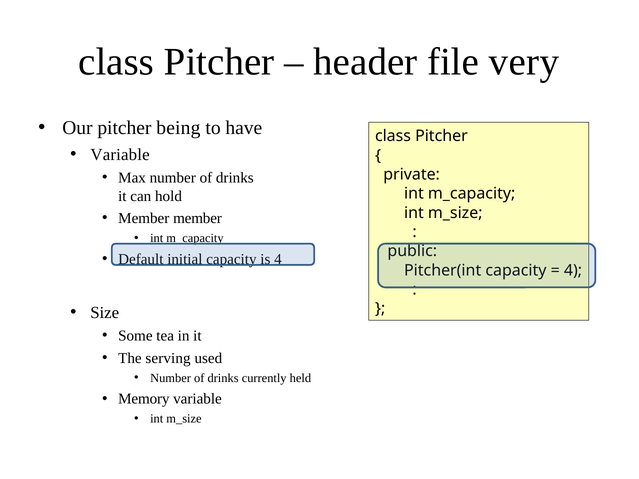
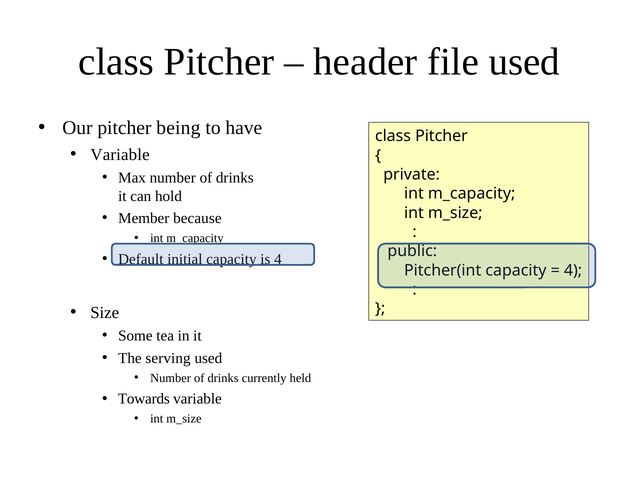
file very: very -> used (524, 62)
Member member: member -> because (197, 218)
Memory: Memory -> Towards (144, 399)
